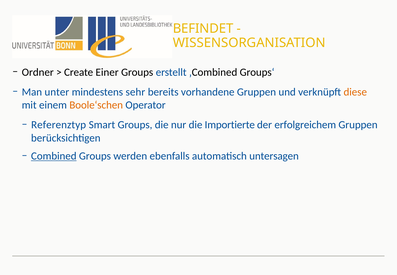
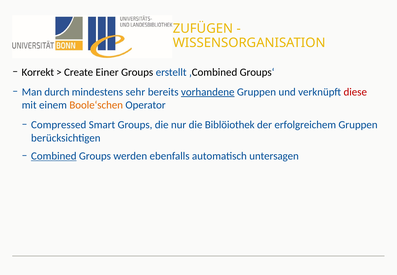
BEFINDET: BEFINDET -> ZUFÜGEN (203, 28)
Ordner: Ordner -> Korrekt (38, 72)
unter: unter -> durch (57, 92)
vorhandene underline: none -> present (208, 92)
diese colour: orange -> red (355, 92)
Referenztyp: Referenztyp -> Compressed (59, 125)
Importierte: Importierte -> Biblöiothek (230, 125)
